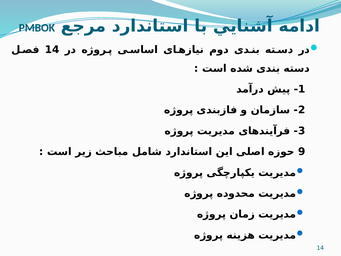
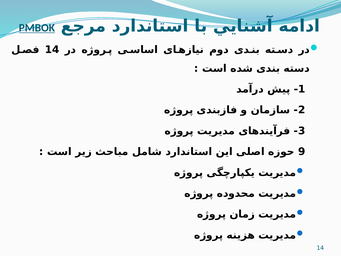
PMBOK underline: none -> present (37, 28)
